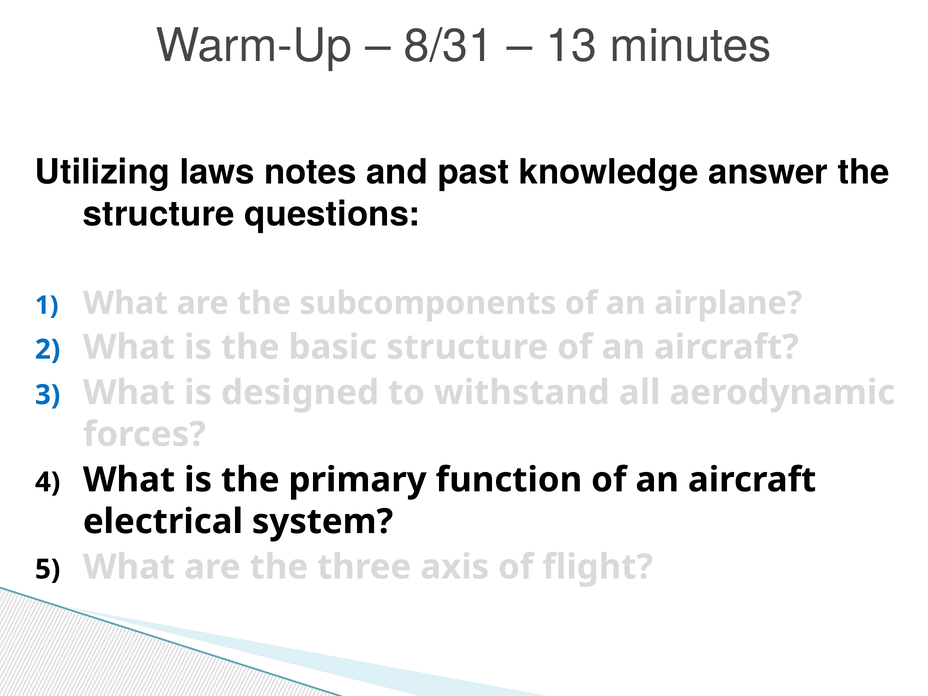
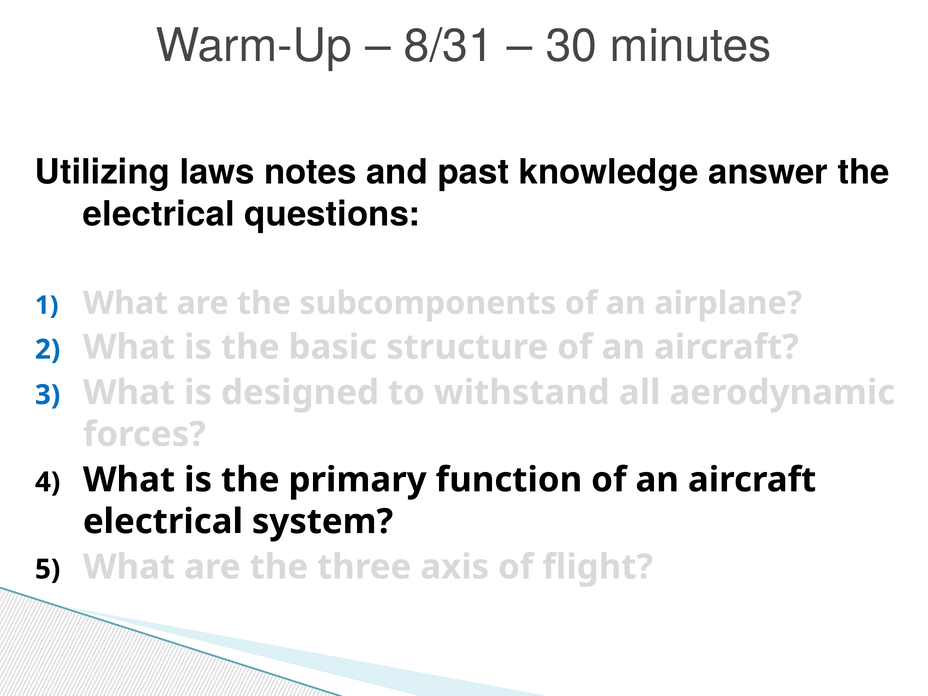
13: 13 -> 30 (571, 46)
structure: structure -> electrical (159, 214)
